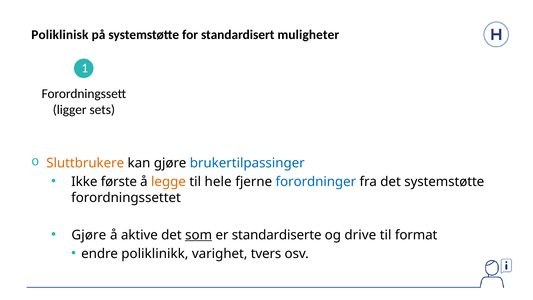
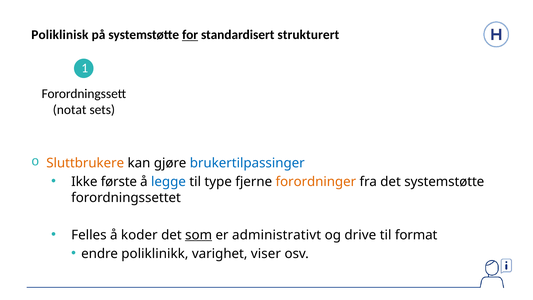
for underline: none -> present (190, 35)
muligheter: muligheter -> strukturert (308, 35)
ligger: ligger -> notat (70, 110)
legge colour: orange -> blue (168, 182)
hele: hele -> type (218, 182)
forordninger colour: blue -> orange (316, 182)
Gjøre: Gjøre -> Felles (89, 235)
aktive: aktive -> koder (139, 235)
standardiserte: standardiserte -> administrativt (277, 235)
tvers: tvers -> viser (266, 253)
